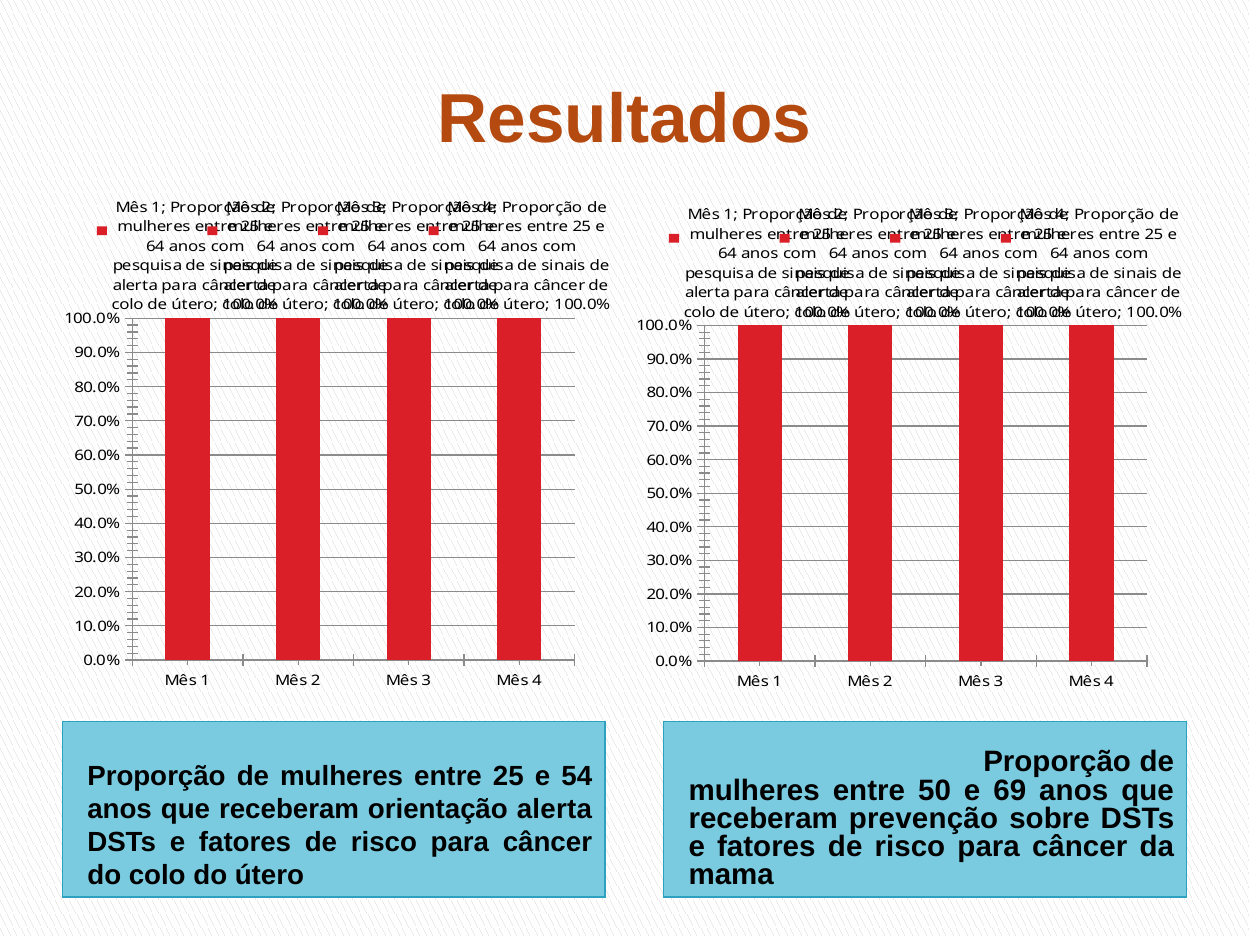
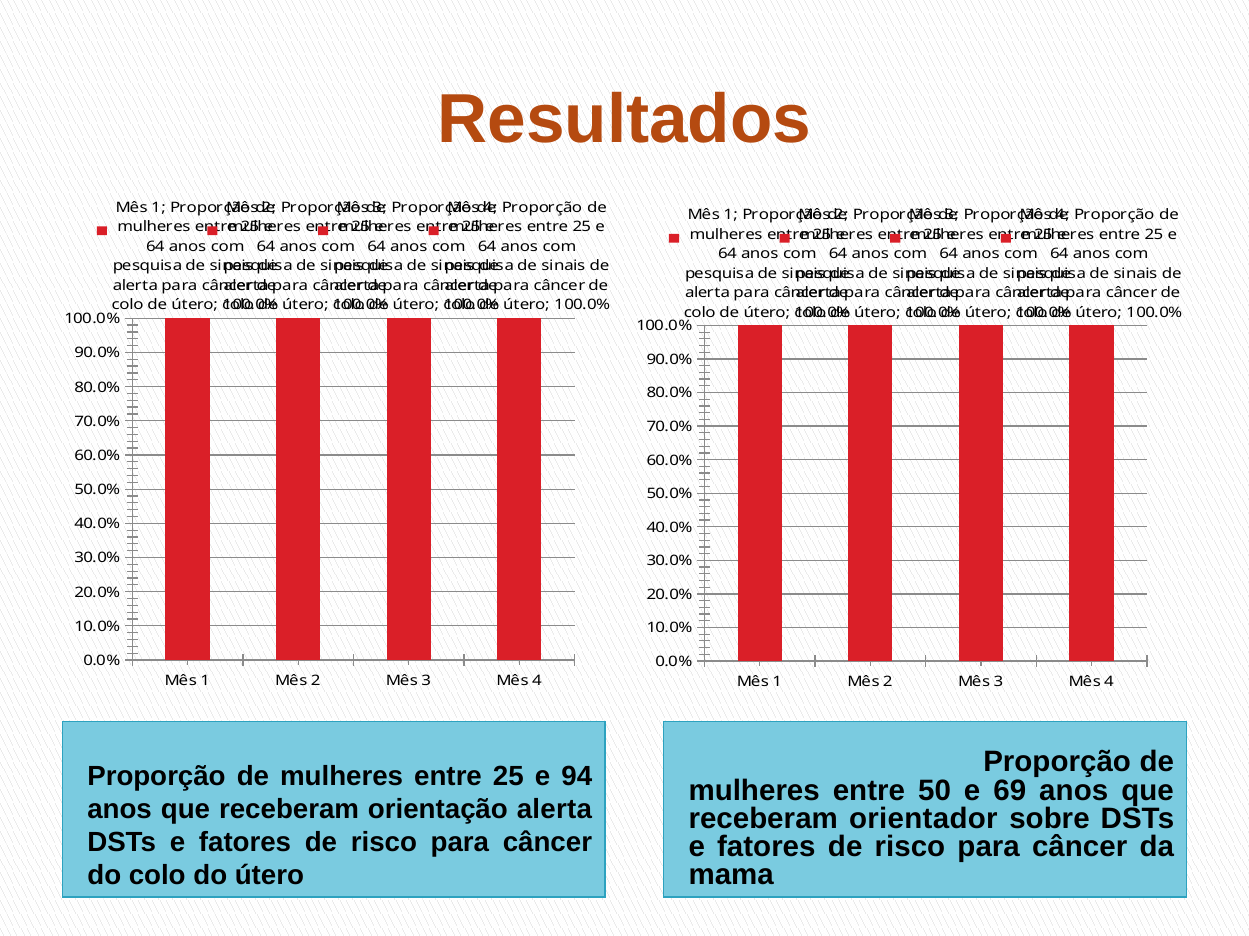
54: 54 -> 94 (577, 777)
prevenção: prevenção -> orientador (923, 819)
